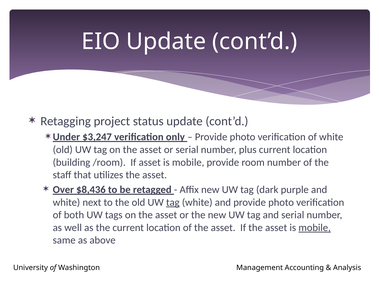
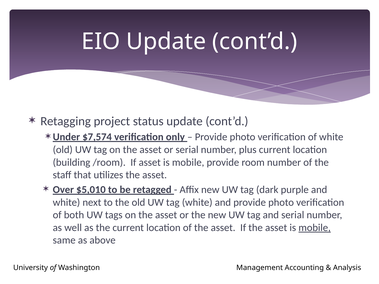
$3,247: $3,247 -> $7,574 (97, 137)
$8,436: $8,436 -> $5,010 (91, 190)
tag underline: present -> none (173, 202)
